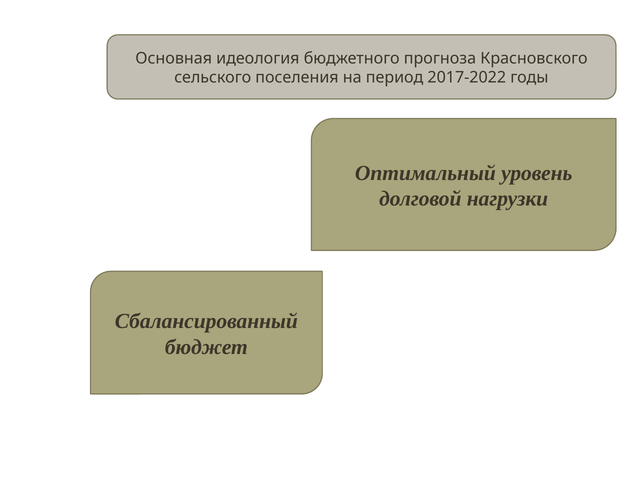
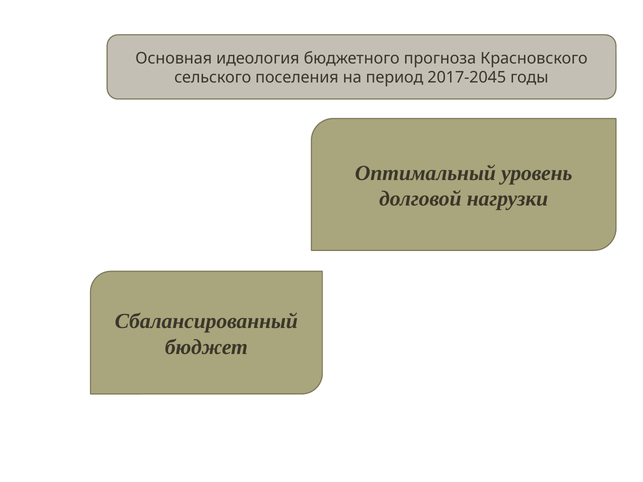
2017-2022: 2017-2022 -> 2017-2045 (467, 78)
